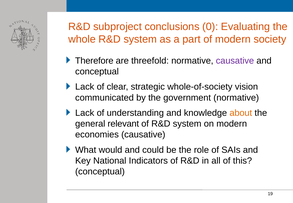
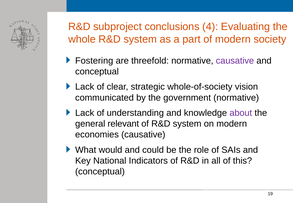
0: 0 -> 4 (210, 27)
Therefore: Therefore -> Fostering (94, 61)
about colour: orange -> purple (241, 113)
